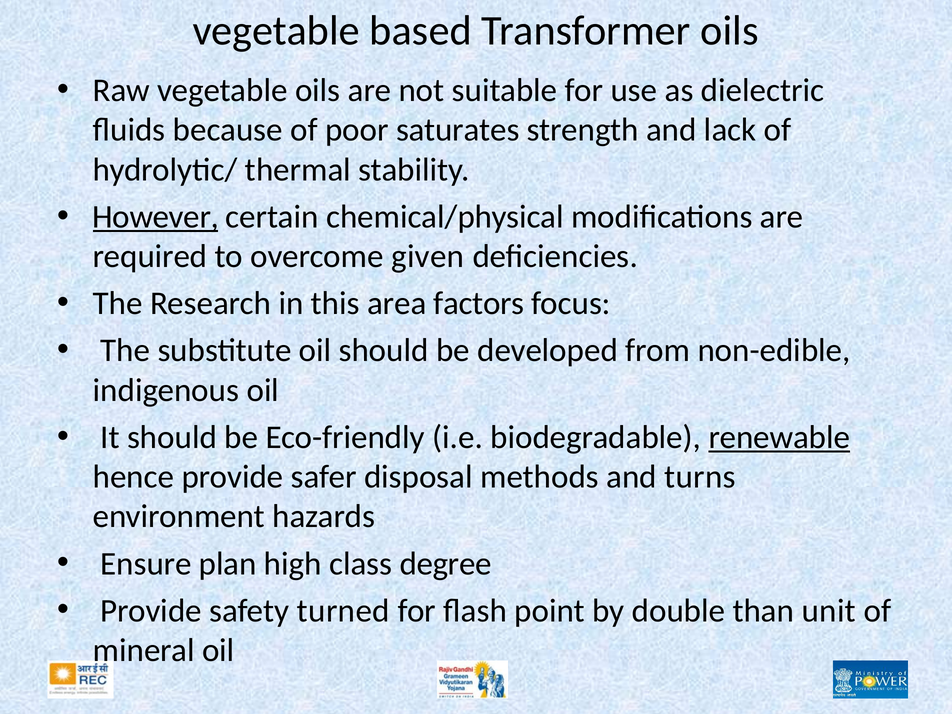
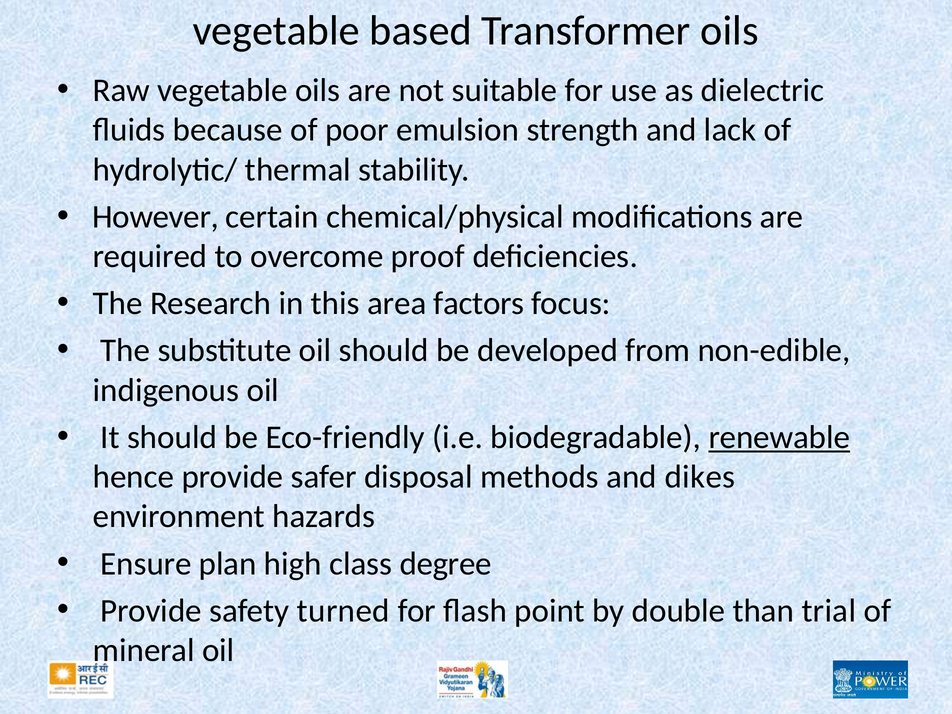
saturates: saturates -> emulsion (458, 130)
However underline: present -> none (156, 217)
given: given -> proof (428, 256)
turns: turns -> dikes (700, 477)
unit: unit -> trial (829, 611)
